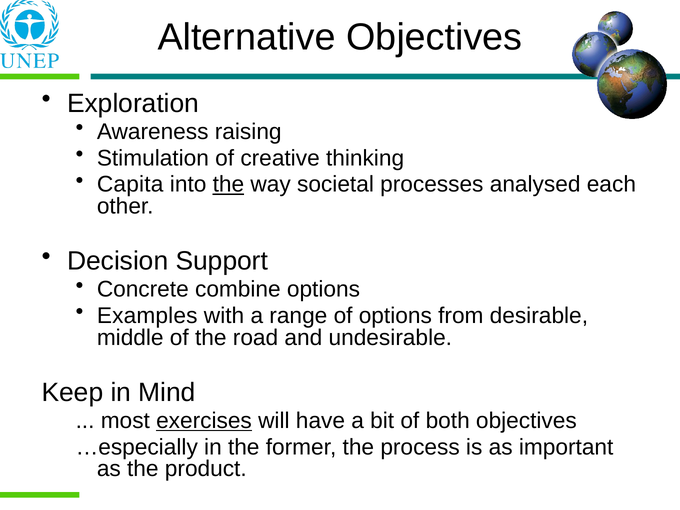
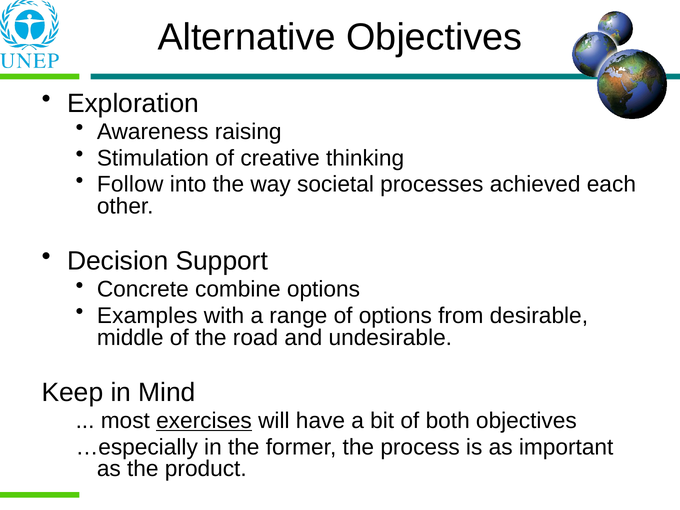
Capita: Capita -> Follow (130, 184)
the underline: present -> none (228, 184)
analysed: analysed -> achieved (535, 184)
